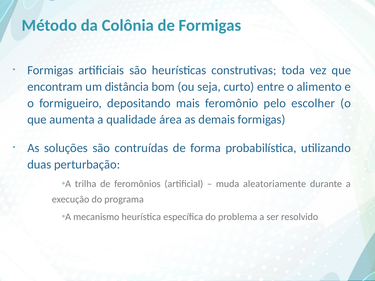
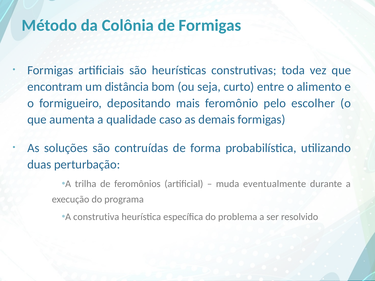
área: área -> caso (171, 120)
aleatoriamente: aleatoriamente -> eventualmente (275, 184)
mecanismo: mecanismo -> construtiva (96, 217)
